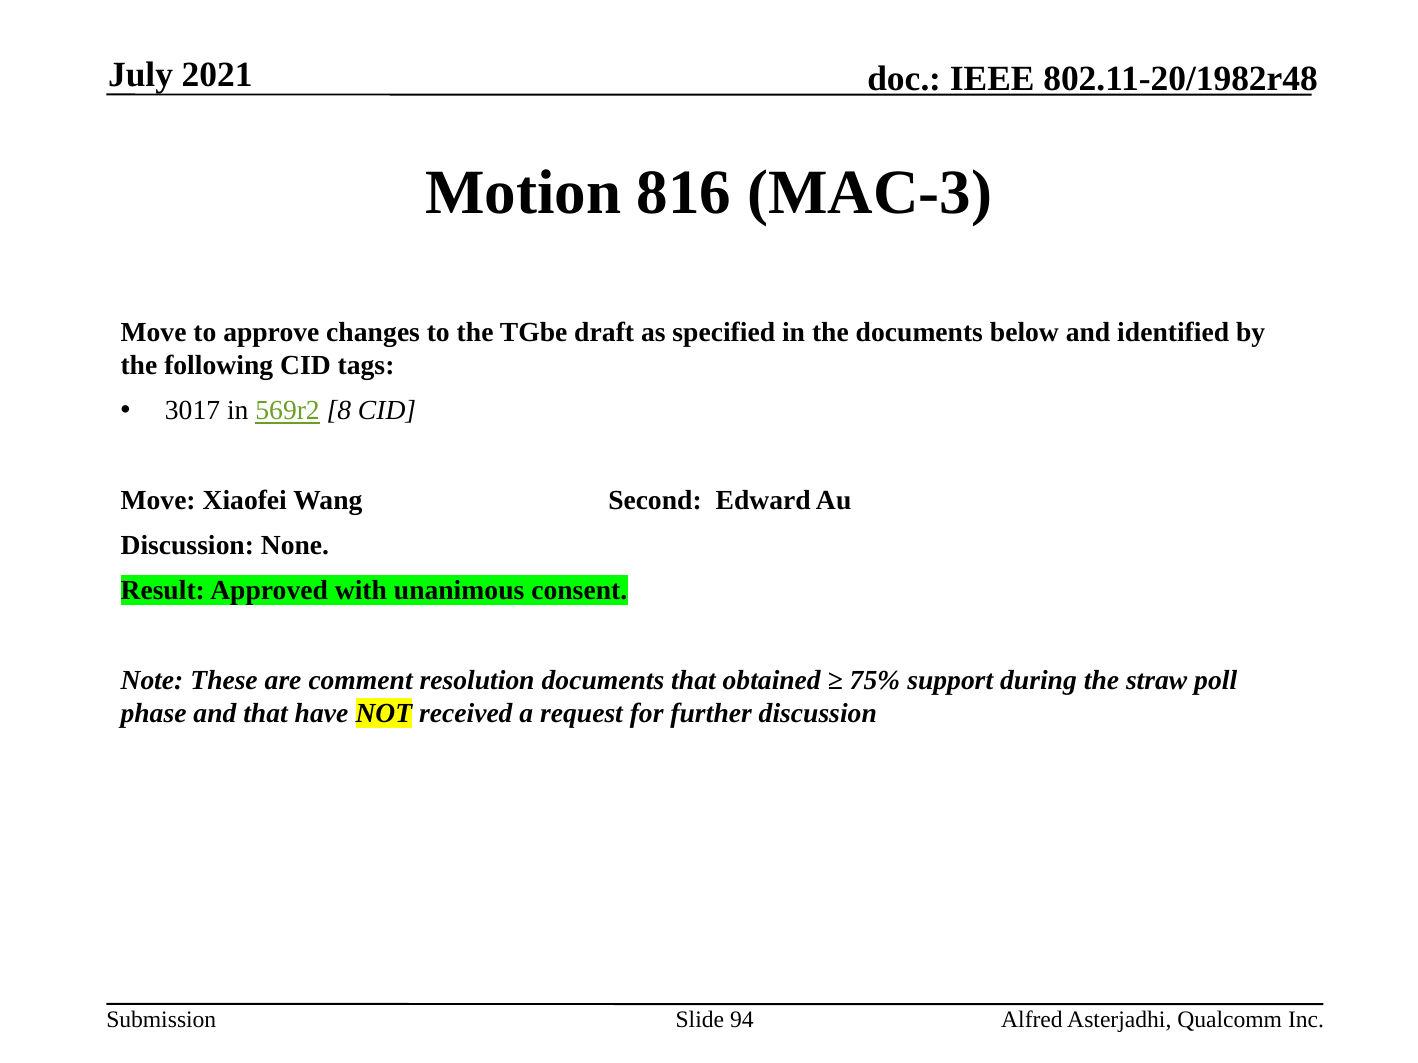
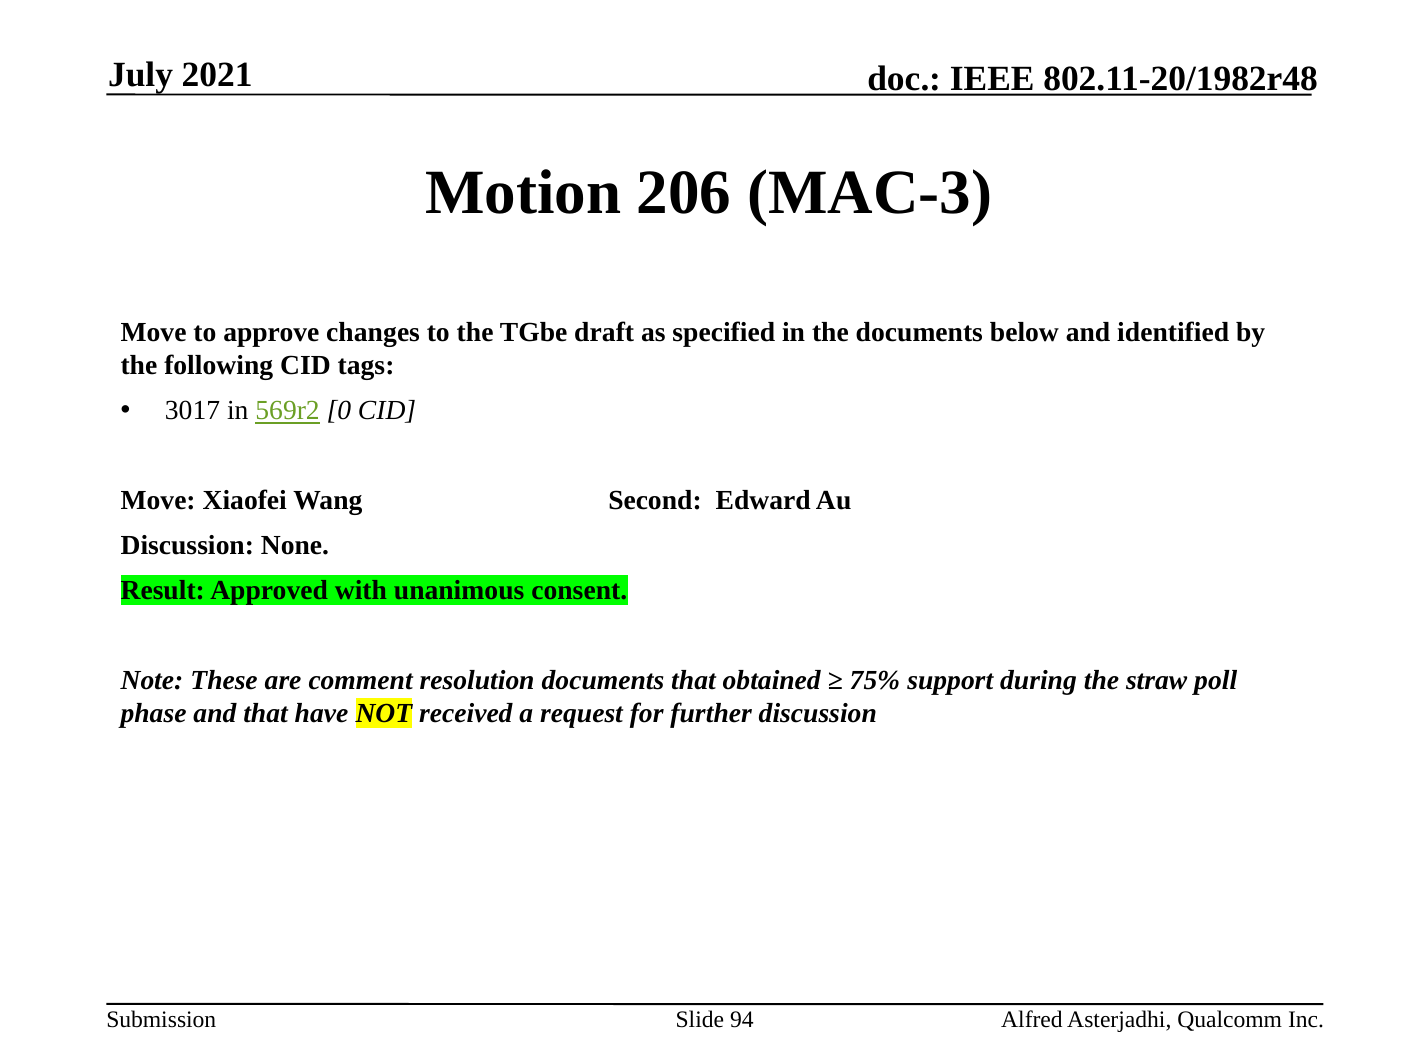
816: 816 -> 206 (684, 193)
8: 8 -> 0 (339, 411)
